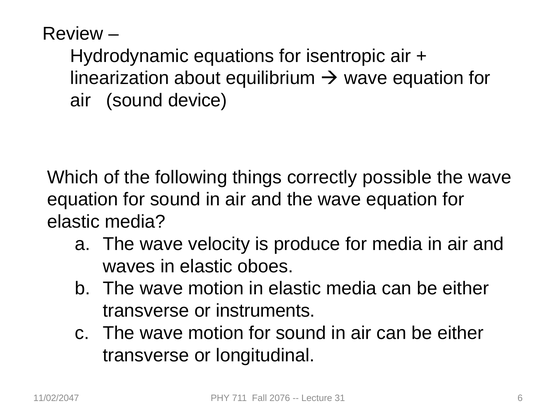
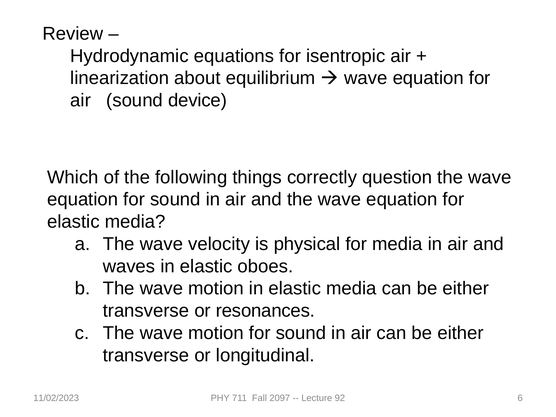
possible: possible -> question (397, 177)
produce: produce -> physical (307, 244)
instruments: instruments -> resonances (265, 311)
11/02/2047: 11/02/2047 -> 11/02/2023 (56, 398)
2076: 2076 -> 2097 (280, 398)
31: 31 -> 92 (340, 398)
